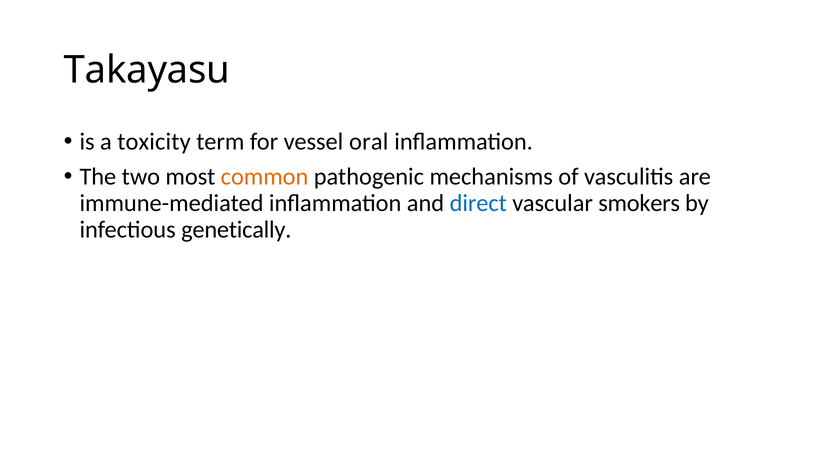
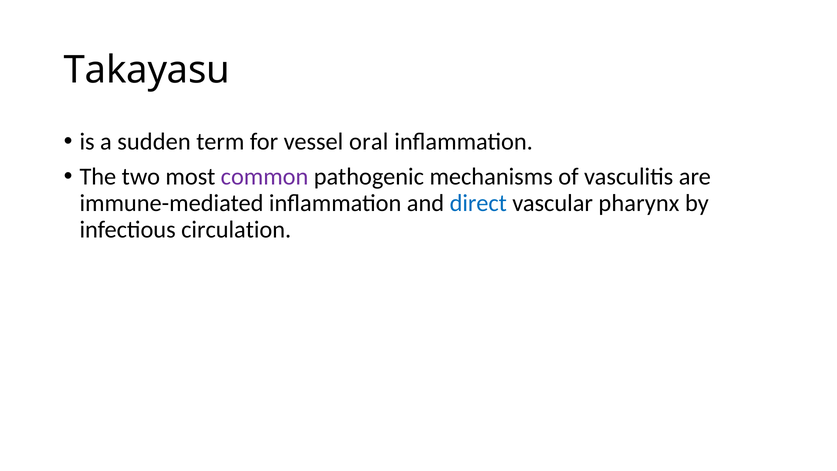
toxicity: toxicity -> sudden (154, 142)
common colour: orange -> purple (265, 177)
smokers: smokers -> pharynx (639, 203)
genetically: genetically -> circulation (236, 229)
